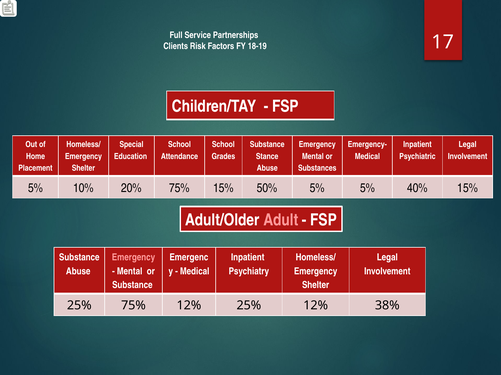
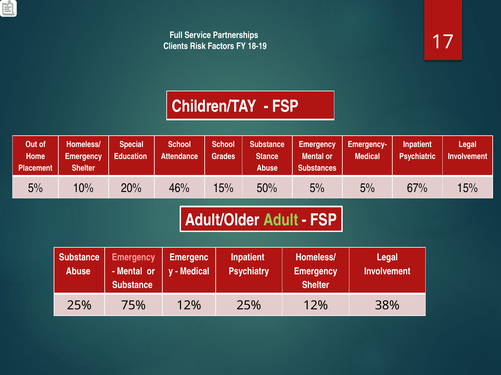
20% 75%: 75% -> 46% (180, 188)
40%: 40% -> 67% (417, 188)
Adult colour: pink -> light green (281, 221)
